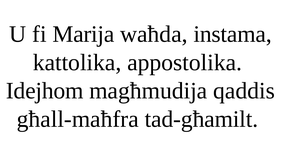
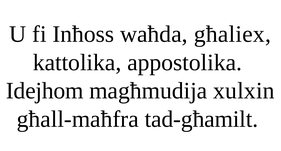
Marija: Marija -> Inħoss (83, 34)
instama: instama -> għaliex (232, 34)
qaddis: qaddis -> xulxin (244, 91)
